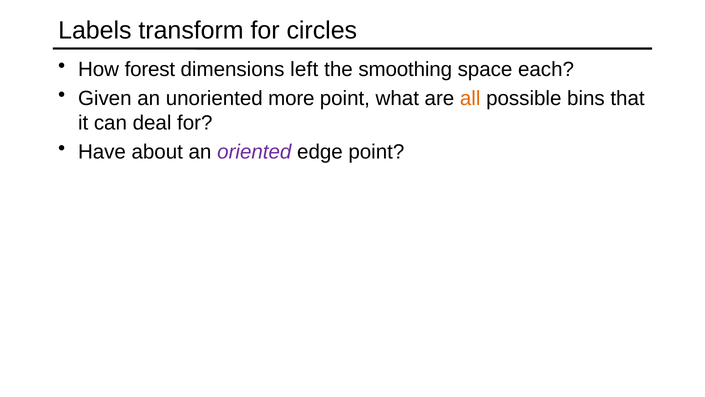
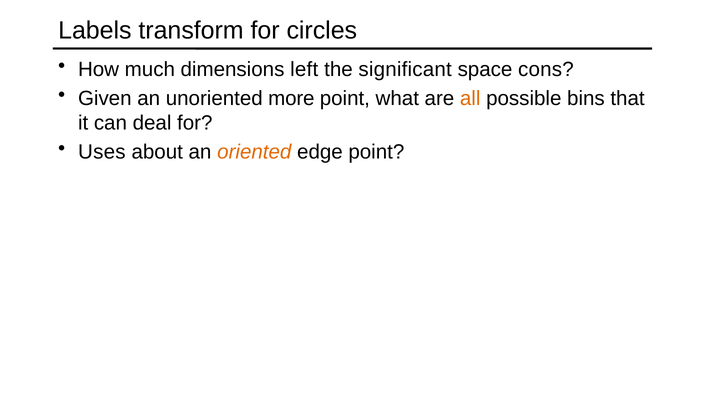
forest: forest -> much (150, 69)
smoothing: smoothing -> significant (405, 69)
each: each -> cons (546, 69)
Have: Have -> Uses (102, 152)
oriented colour: purple -> orange (254, 152)
